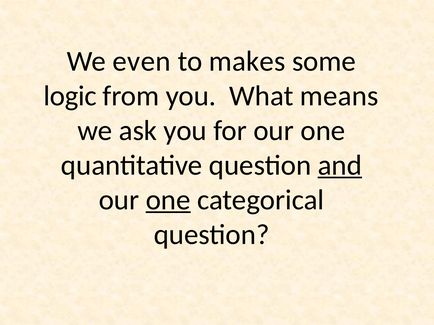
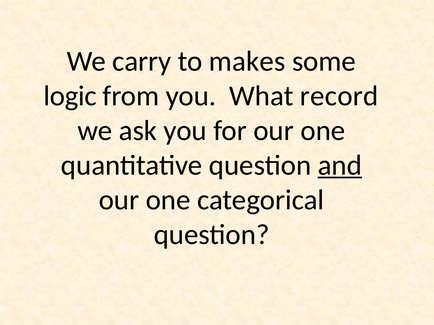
even: even -> carry (142, 61)
means: means -> record (339, 96)
one underline: present -> none (168, 200)
